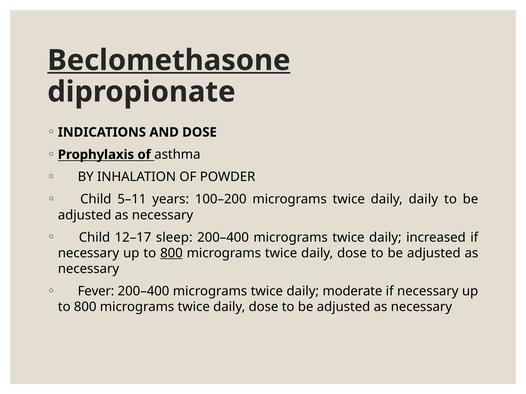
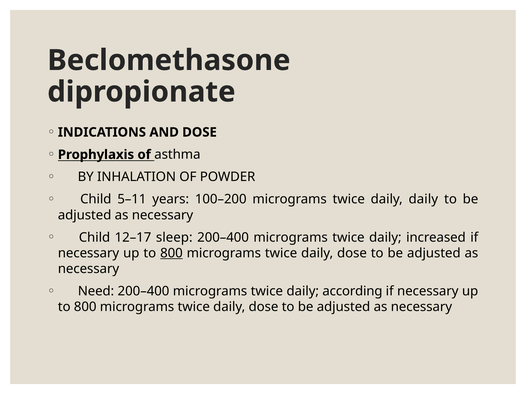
Beclomethasone underline: present -> none (169, 60)
Fever: Fever -> Need (96, 292)
moderate: moderate -> according (352, 292)
